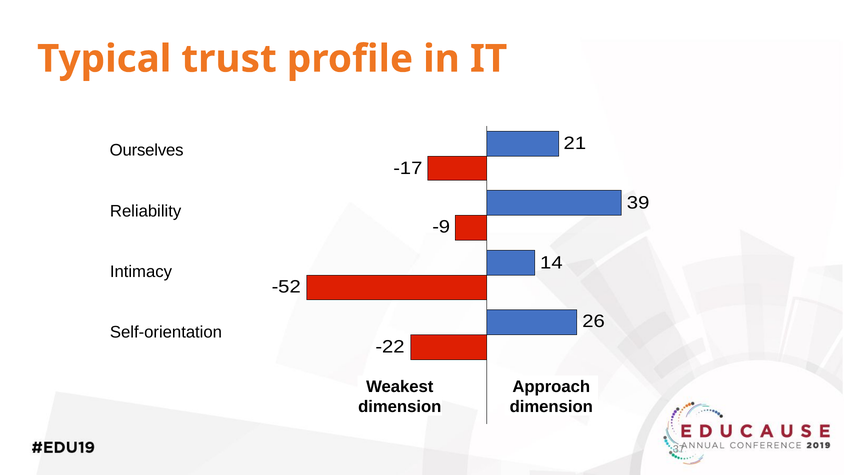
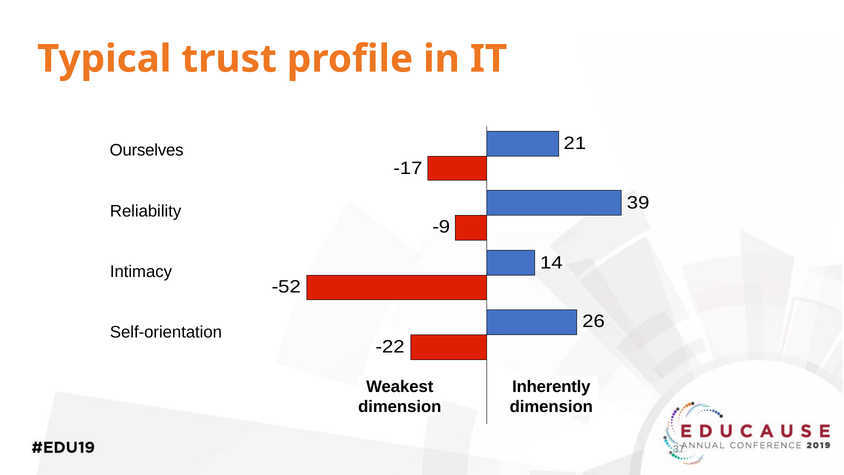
Approach: Approach -> Inherently (551, 386)
